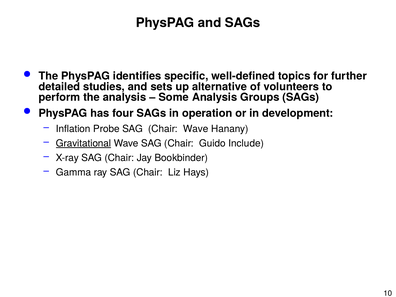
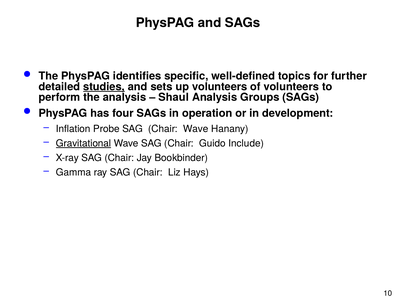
studies underline: none -> present (104, 87)
up alternative: alternative -> volunteers (220, 87)
Some: Some -> Shaul (174, 97)
